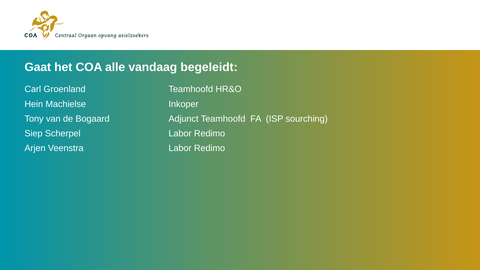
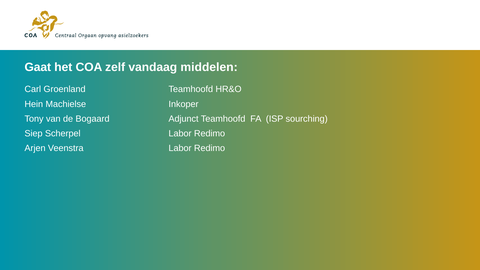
alle: alle -> zelf (115, 67)
begeleidt: begeleidt -> middelen (209, 67)
